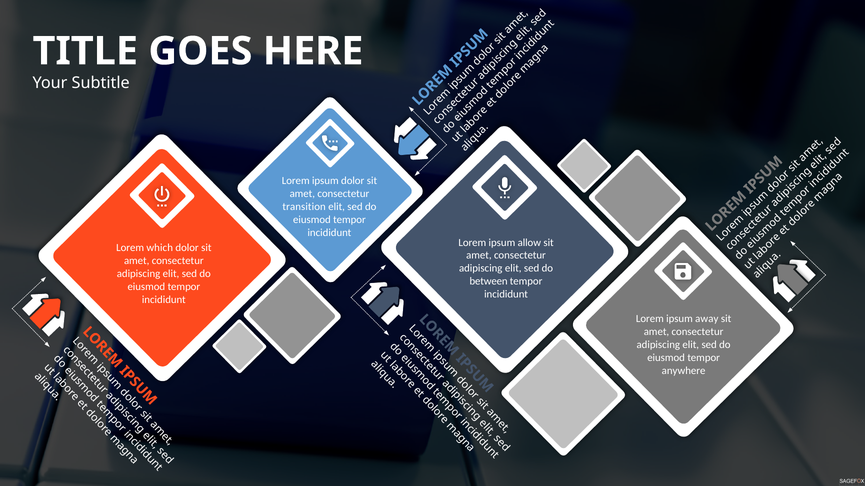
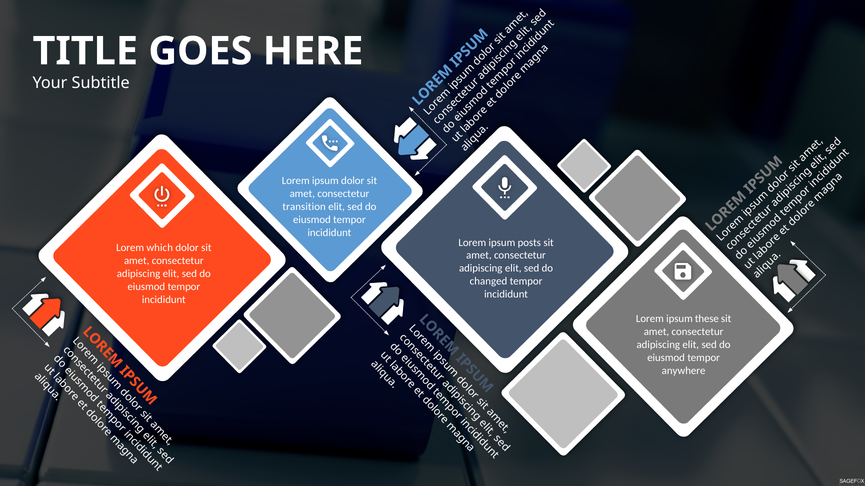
allow: allow -> posts (529, 243)
between: between -> changed (488, 282)
away: away -> these (707, 319)
